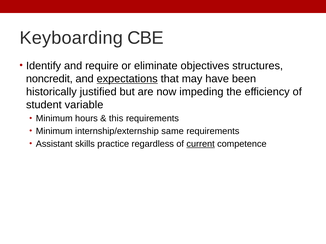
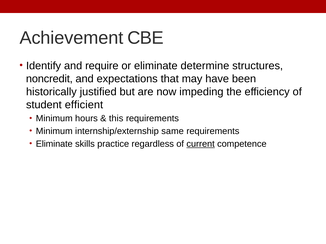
Keyboarding: Keyboarding -> Achievement (71, 38)
objectives: objectives -> determine (205, 66)
expectations underline: present -> none (127, 79)
variable: variable -> efficient (84, 105)
Assistant: Assistant -> Eliminate (54, 144)
